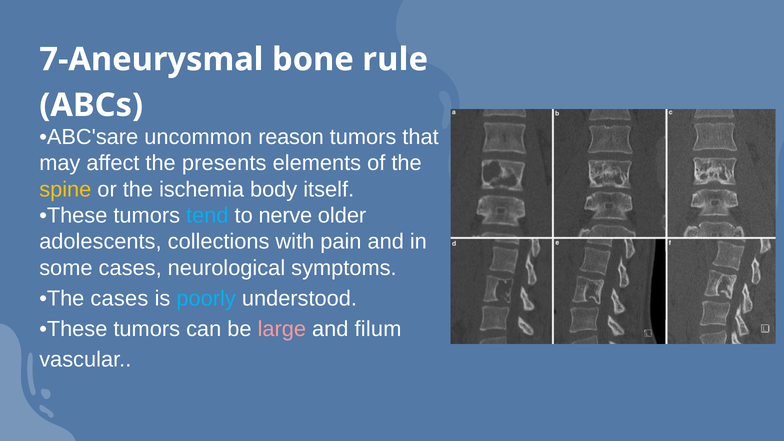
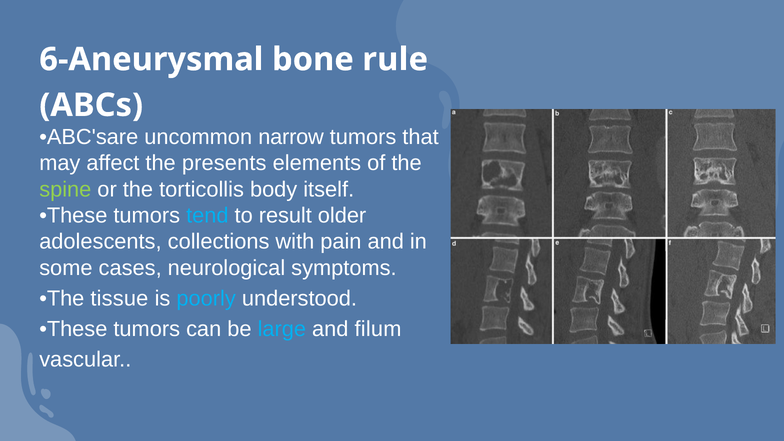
7-Aneurysmal: 7-Aneurysmal -> 6-Aneurysmal (151, 59)
reason: reason -> narrow (291, 137)
spine colour: yellow -> light green (65, 189)
ischemia: ischemia -> torticollis (202, 189)
nerve: nerve -> result (285, 216)
The cases: cases -> tissue (119, 298)
large colour: pink -> light blue (282, 329)
